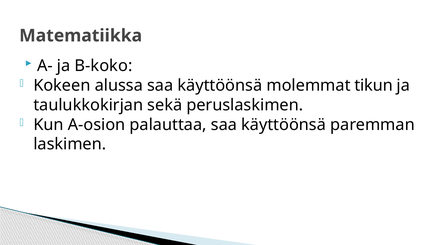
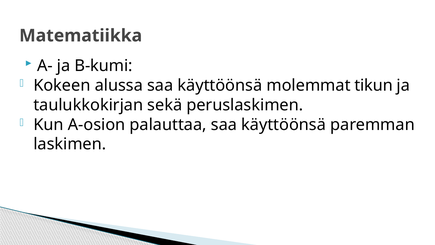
B-koko: B-koko -> B-kumi (104, 66)
